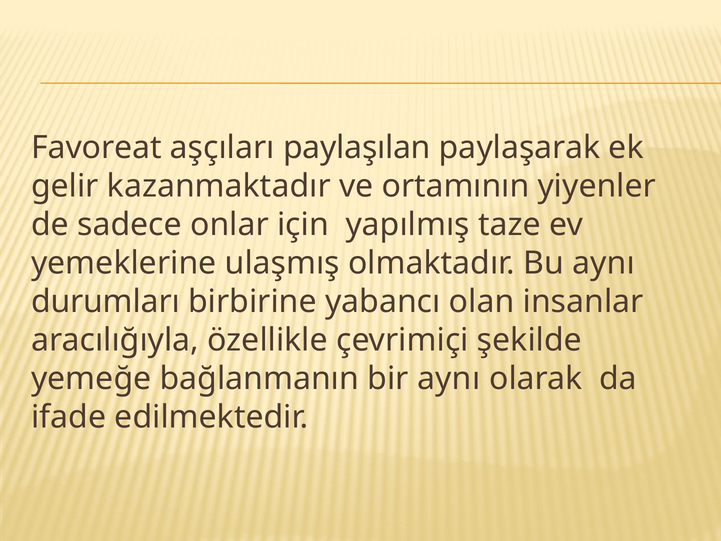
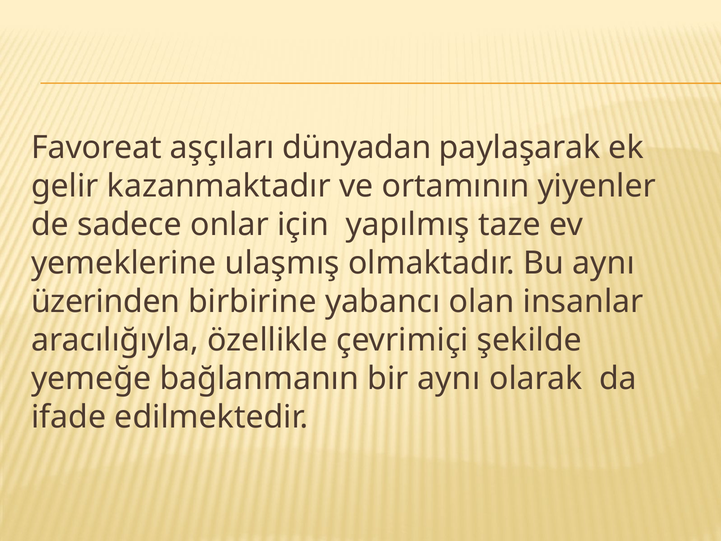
paylaşılan: paylaşılan -> dünyadan (357, 148)
durumları: durumları -> üzerinden (106, 301)
